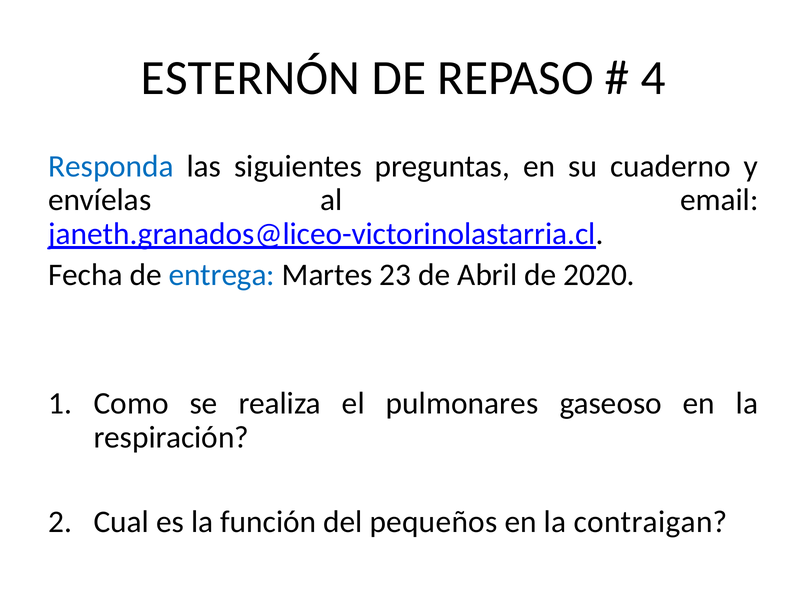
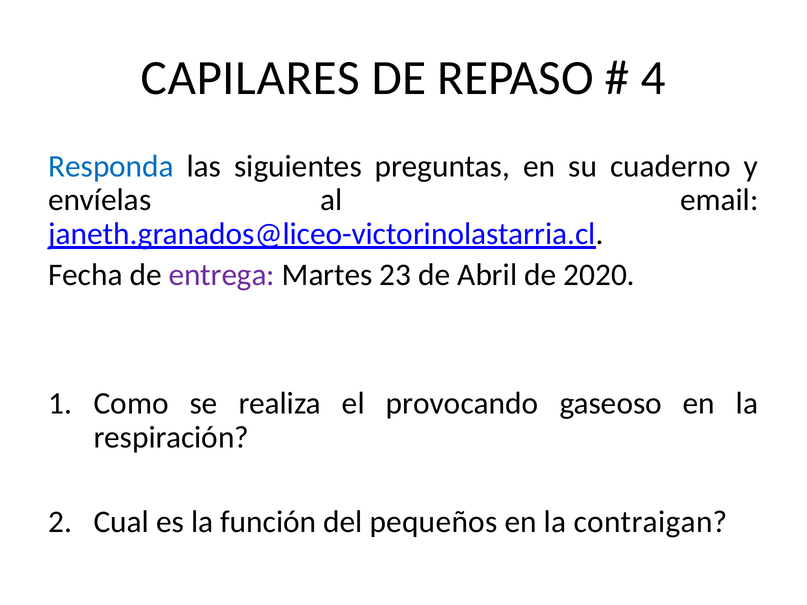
ESTERNÓN: ESTERNÓN -> CAPILARES (250, 78)
entrega colour: blue -> purple (222, 275)
pulmonares: pulmonares -> provocando (462, 404)
